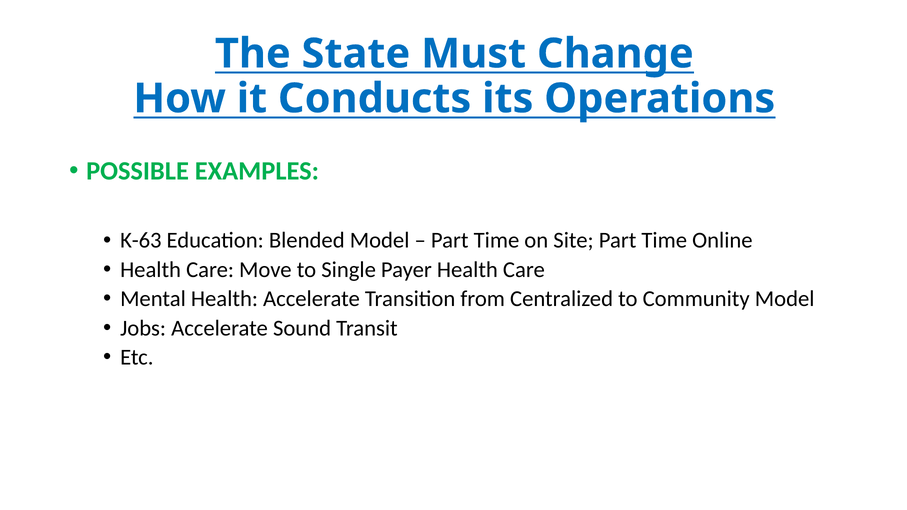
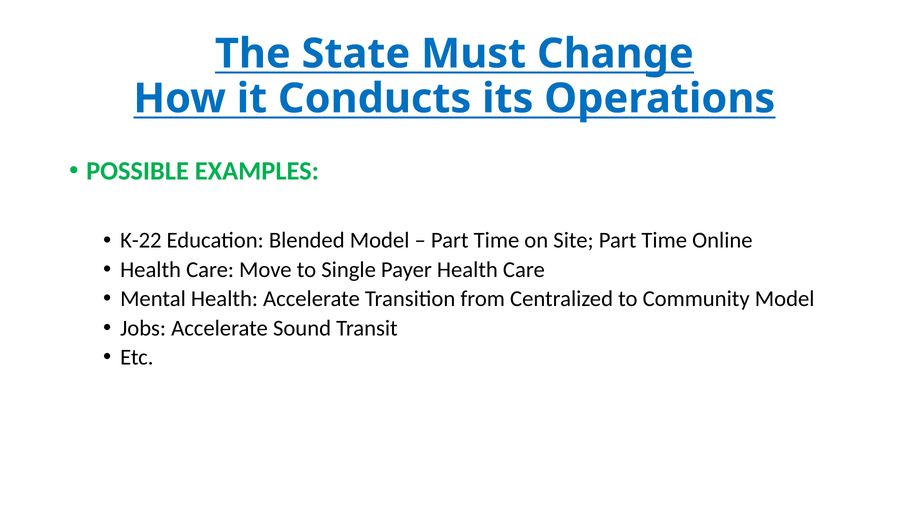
K-63: K-63 -> K-22 (141, 241)
